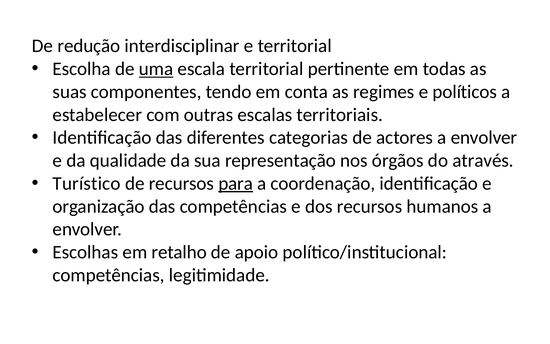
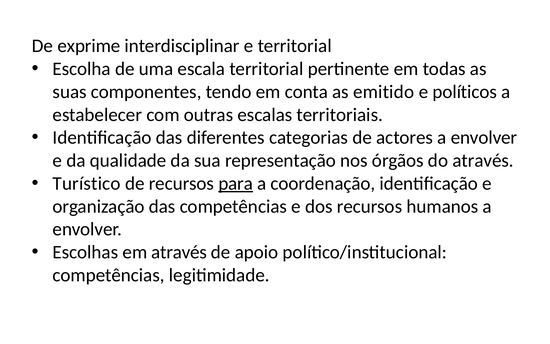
redução: redução -> exprime (89, 46)
uma underline: present -> none (156, 69)
regimes: regimes -> emitido (384, 92)
em retalho: retalho -> através (179, 252)
